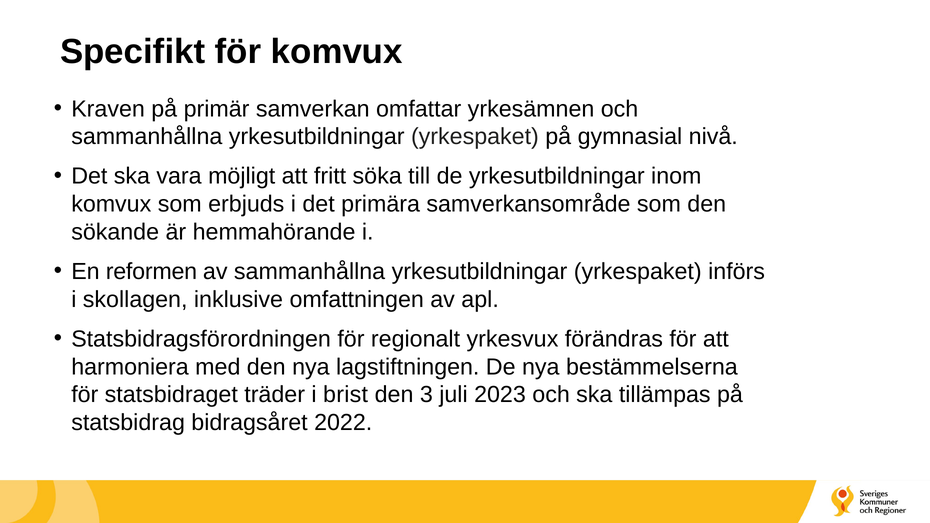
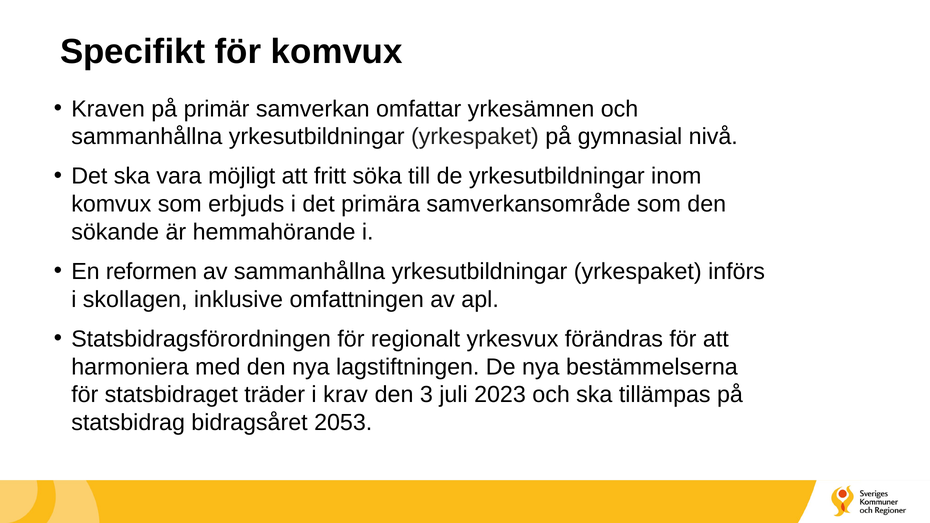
brist: brist -> krav (346, 395)
2022: 2022 -> 2053 (343, 423)
